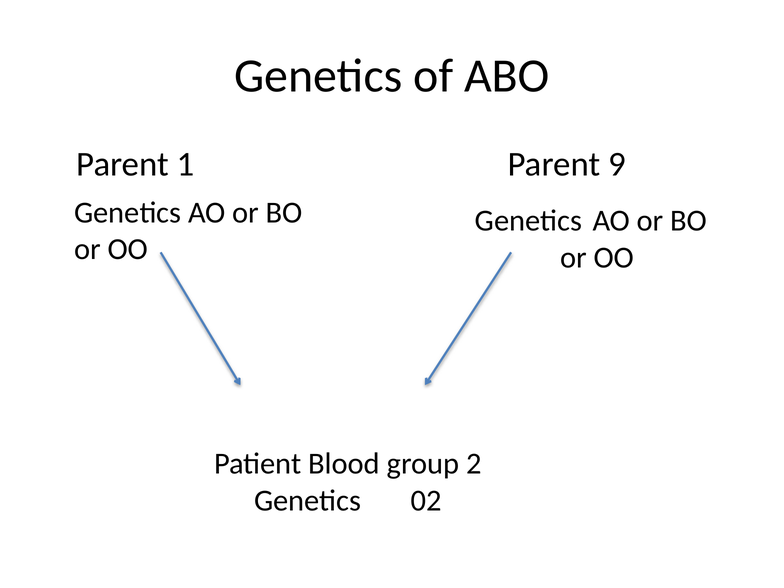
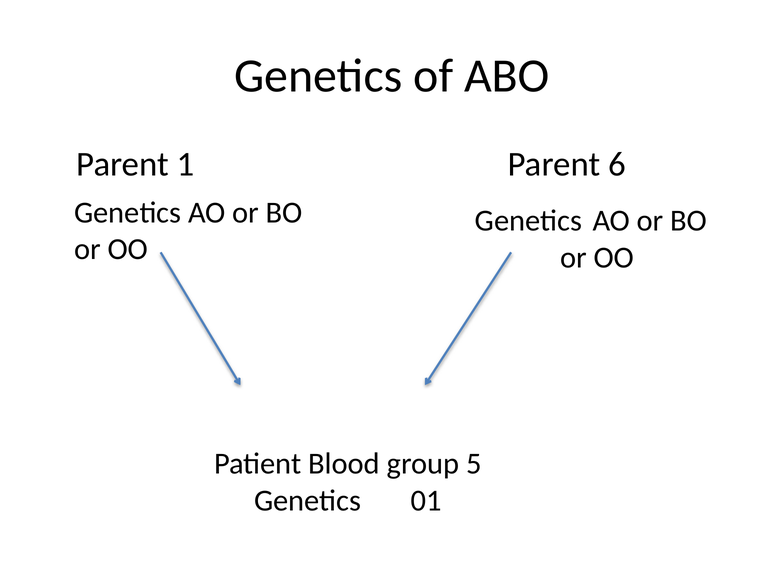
9: 9 -> 6 (617, 164)
2: 2 -> 5 (474, 464)
02: 02 -> 01 (426, 500)
